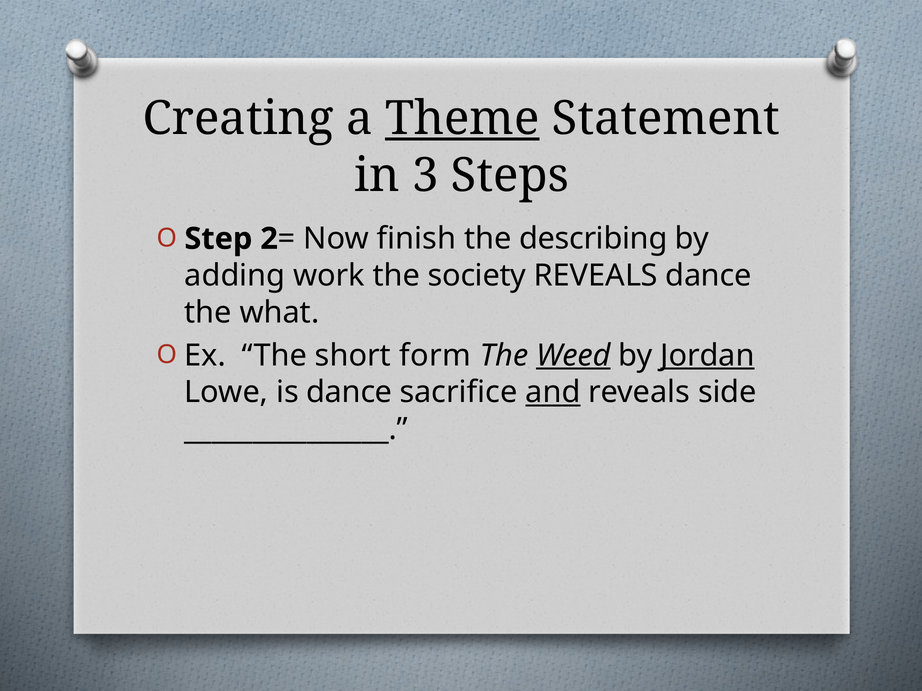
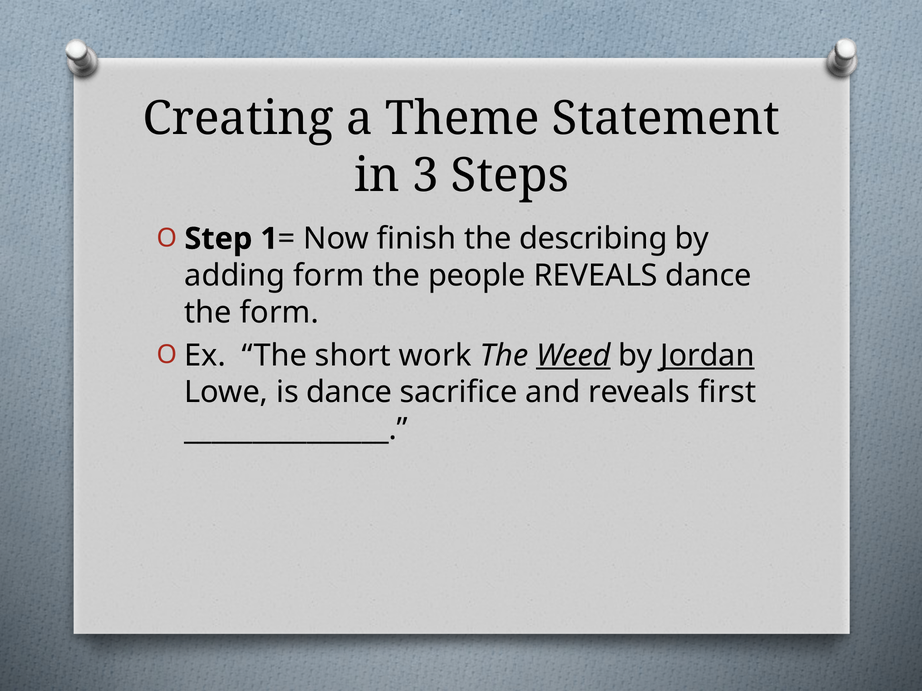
Theme underline: present -> none (462, 119)
2: 2 -> 1 (269, 239)
adding work: work -> form (329, 276)
society: society -> people (477, 276)
the what: what -> form (279, 313)
form: form -> work (435, 356)
and underline: present -> none (553, 393)
side: side -> first (727, 393)
